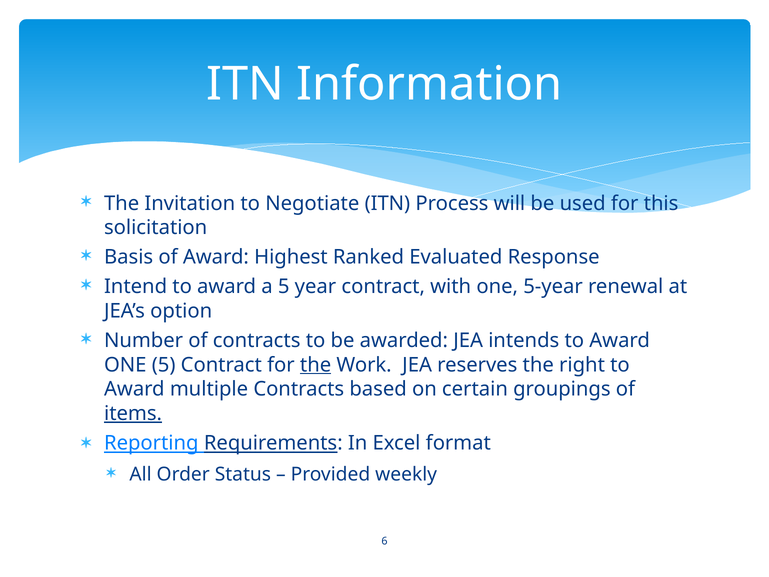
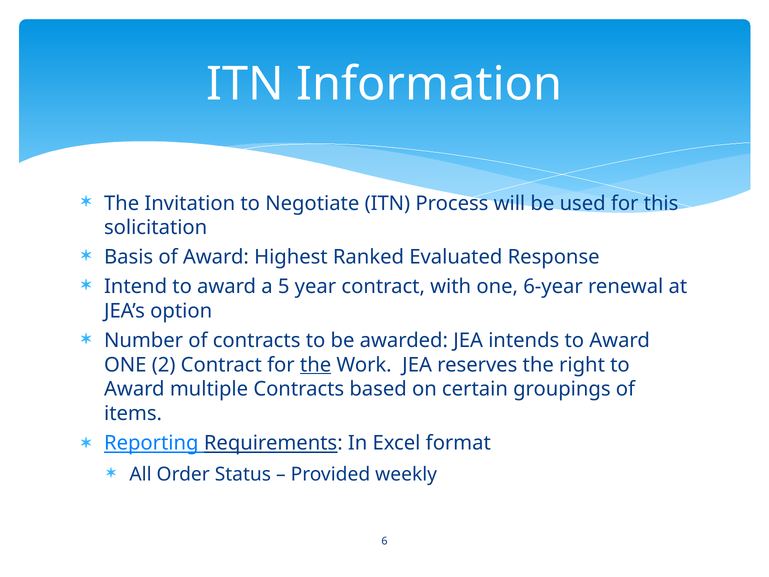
5-year: 5-year -> 6-year (553, 287)
ONE 5: 5 -> 2 (164, 365)
items underline: present -> none (133, 413)
